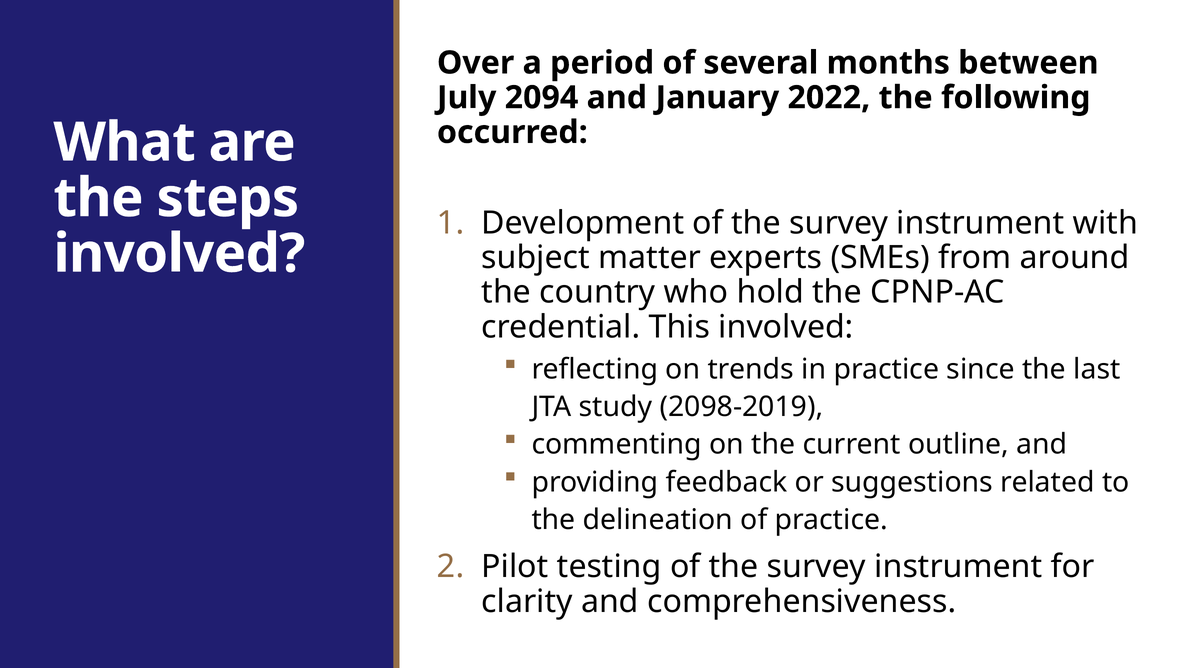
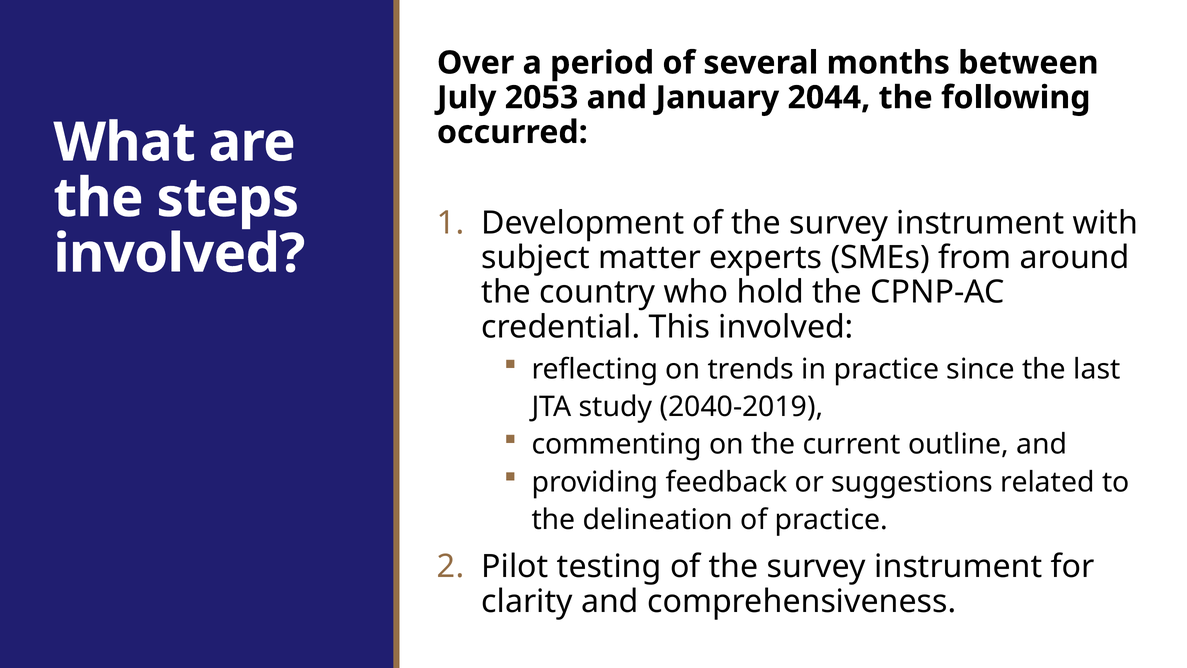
2094: 2094 -> 2053 (541, 98)
2022: 2022 -> 2044 (829, 98)
2098-2019: 2098-2019 -> 2040-2019 (741, 407)
